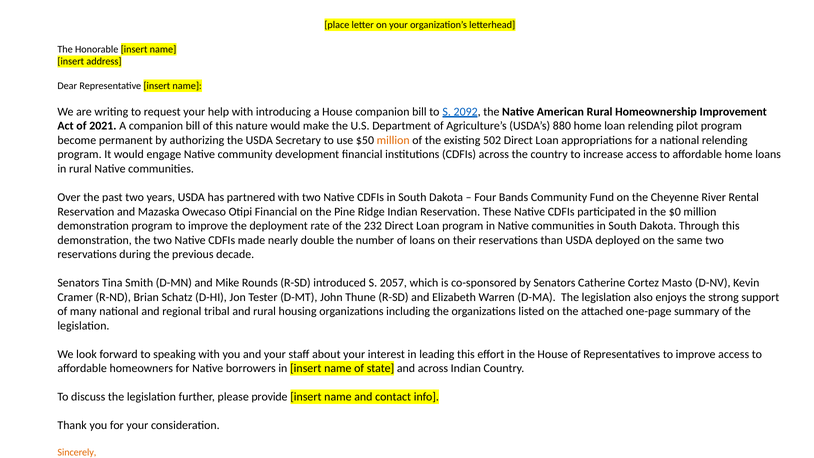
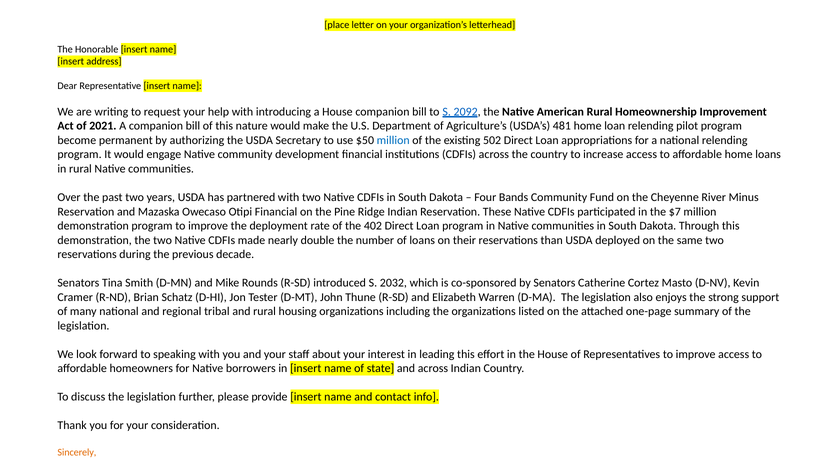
880: 880 -> 481 (562, 126)
million colour: orange -> blue (393, 140)
Rental: Rental -> Minus (744, 197)
$0: $0 -> $7 (675, 212)
232: 232 -> 402 (373, 226)
2057: 2057 -> 2032 (393, 283)
